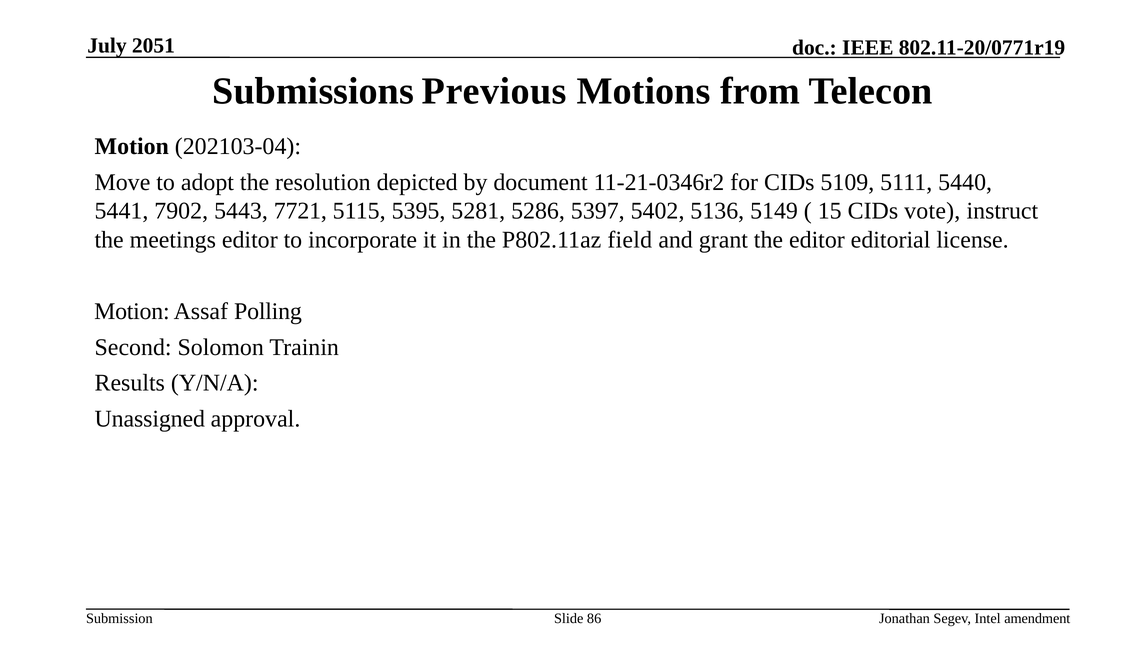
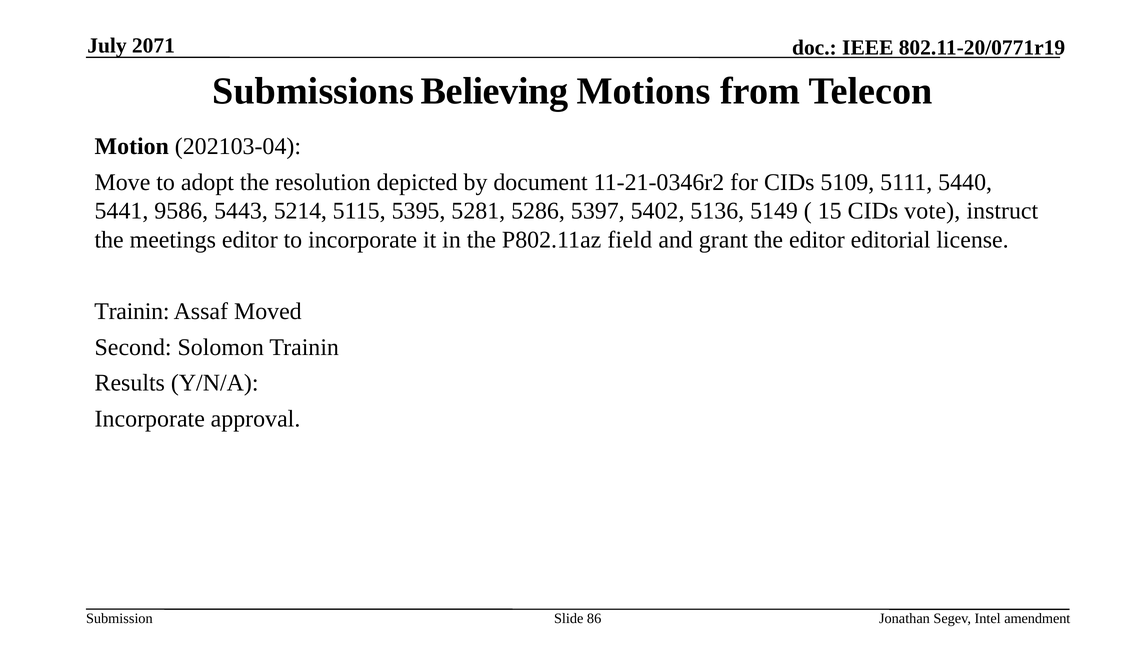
2051: 2051 -> 2071 (153, 46)
Previous: Previous -> Believing (495, 91)
7902: 7902 -> 9586 (181, 211)
7721: 7721 -> 5214 (300, 211)
Motion: Motion -> Trainin (132, 311)
Polling: Polling -> Moved (268, 311)
Unassigned: Unassigned -> Incorporate (150, 419)
